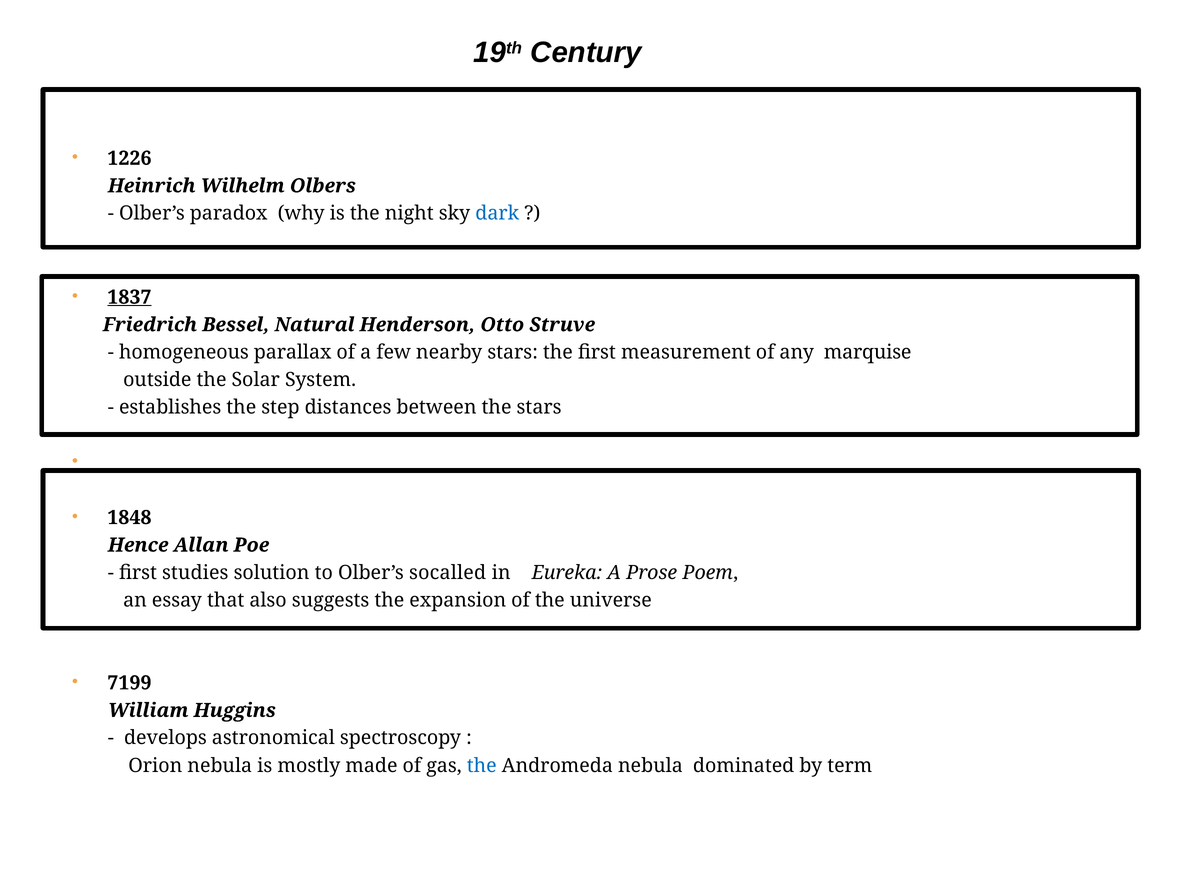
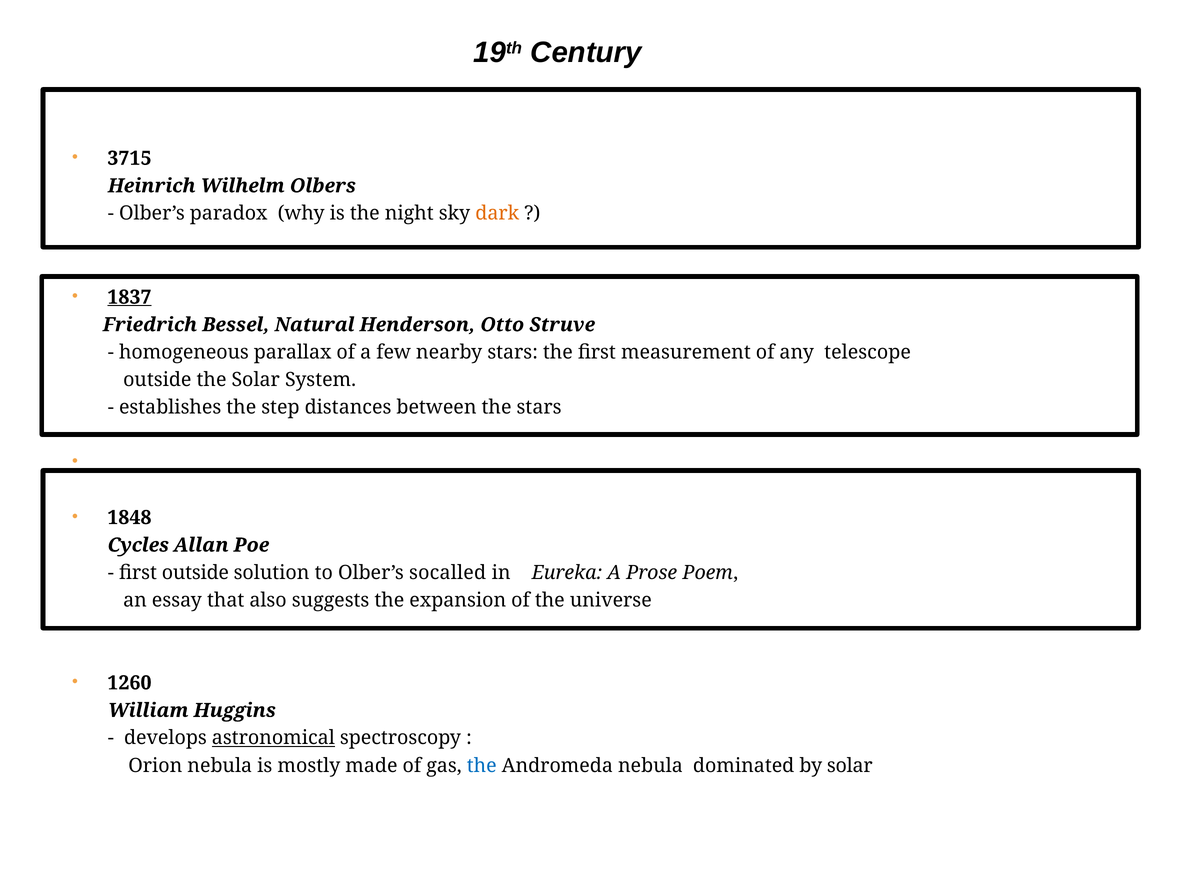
1226: 1226 -> 3715 (129, 158)
dark colour: blue -> orange (497, 213)
marquise: marquise -> telescope (868, 352)
Hence: Hence -> Cycles (138, 545)
first studies: studies -> outside (195, 572)
7199: 7199 -> 1260 (129, 682)
astronomical underline: none -> present (273, 737)
by term: term -> solar (850, 765)
